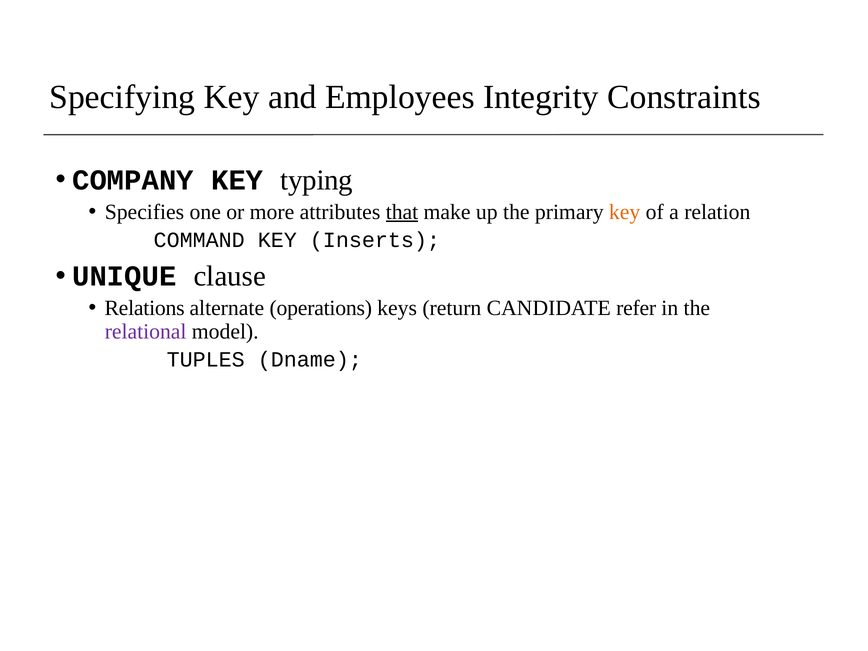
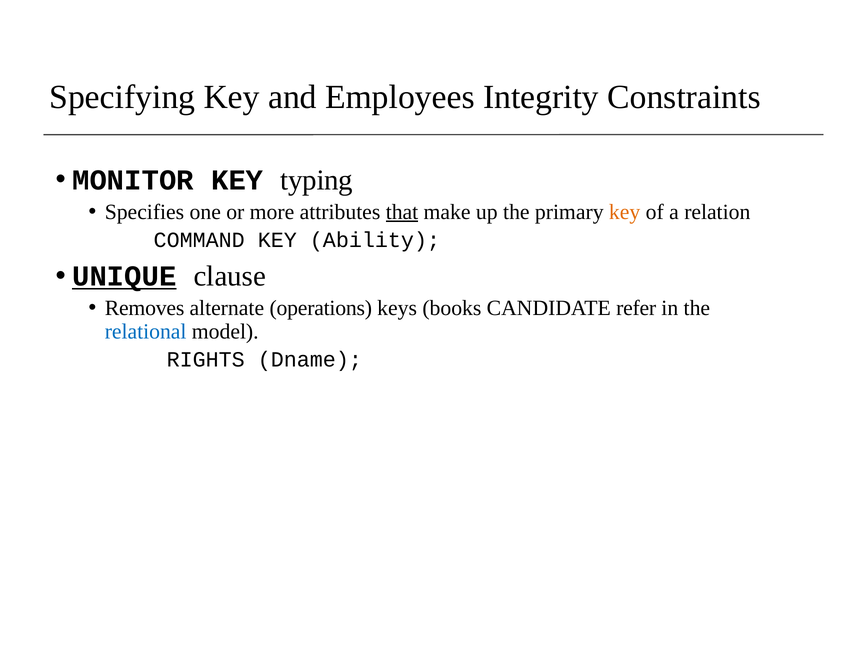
COMPANY: COMPANY -> MONITOR (133, 180)
Inserts: Inserts -> Ability (375, 240)
UNIQUE underline: none -> present (124, 276)
Relations: Relations -> Removes (145, 308)
return: return -> books (452, 308)
relational colour: purple -> blue (146, 332)
TUPLES: TUPLES -> RIGHTS (206, 359)
